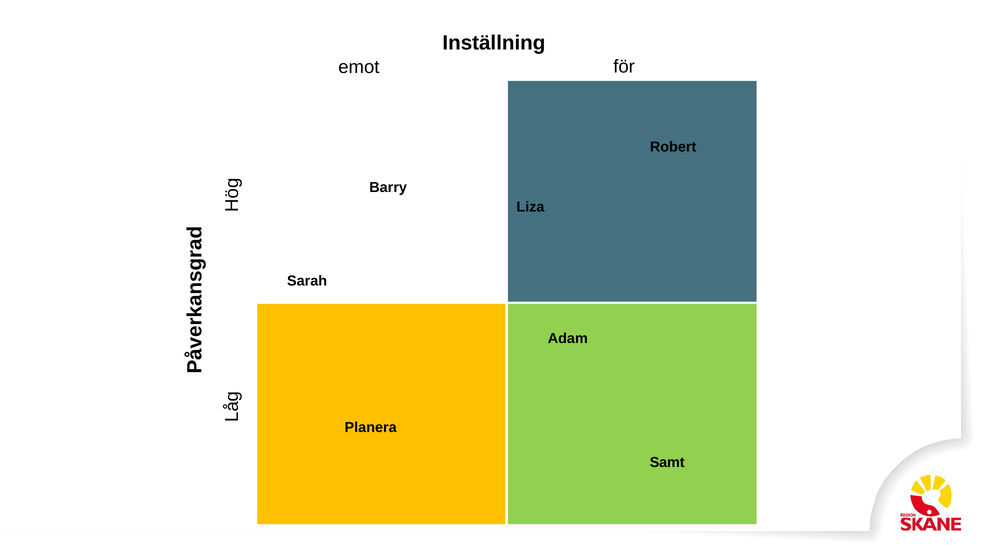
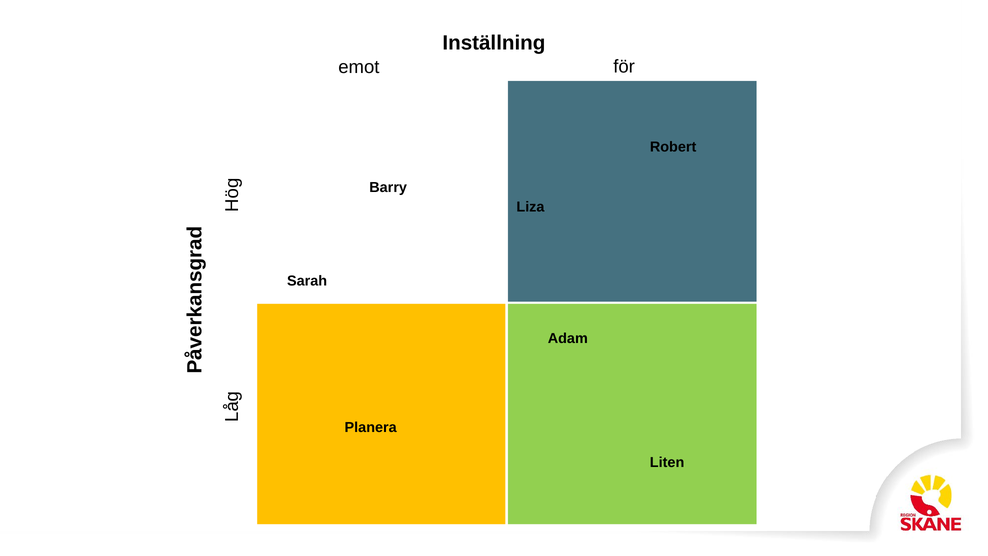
Samt: Samt -> Liten (667, 462)
